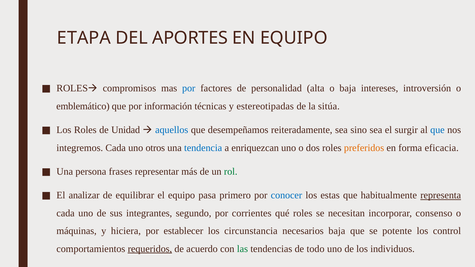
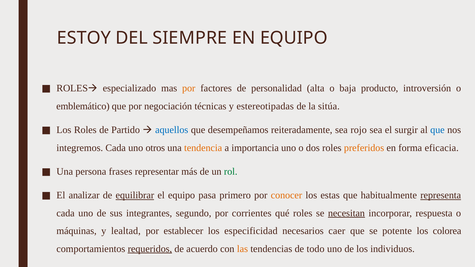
ETAPA: ETAPA -> ESTOY (84, 38)
APORTES: APORTES -> SIEMPRE (190, 38)
compromisos: compromisos -> especializado (129, 88)
por colour: blue -> orange (189, 88)
intereses: intereses -> producto (380, 88)
información: información -> negociación (168, 106)
Unidad: Unidad -> Partido (126, 130)
sino: sino -> rojo (359, 130)
tendencia colour: blue -> orange (203, 148)
enriquezcan: enriquezcan -> importancia (255, 148)
equilibrar underline: none -> present (135, 195)
conocer colour: blue -> orange (287, 195)
necesitan underline: none -> present (346, 213)
consenso: consenso -> respuesta (434, 213)
hiciera: hiciera -> lealtad (126, 231)
circunstancia: circunstancia -> especificidad (251, 231)
necesarios baja: baja -> caer (337, 231)
control: control -> colorea (447, 231)
las colour: green -> orange (242, 249)
